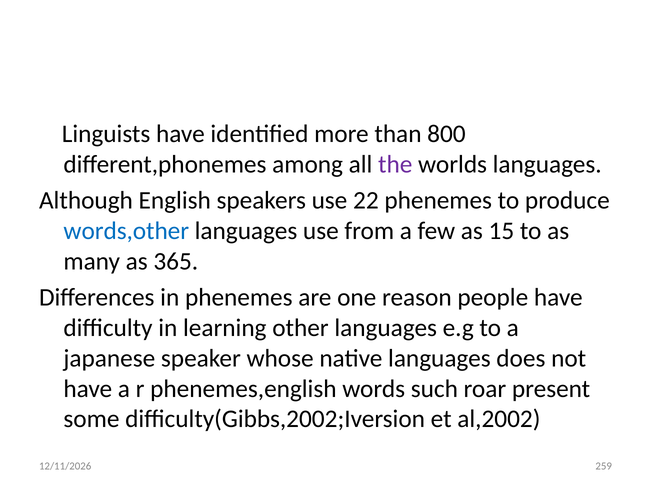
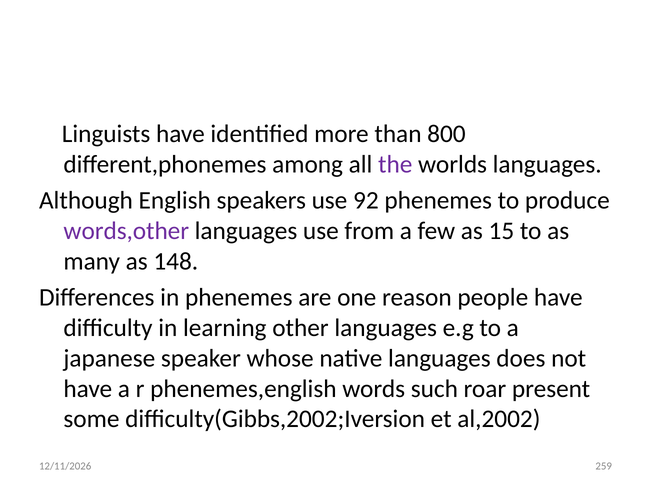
22: 22 -> 92 (366, 201)
words,other colour: blue -> purple (126, 231)
365: 365 -> 148 (176, 262)
